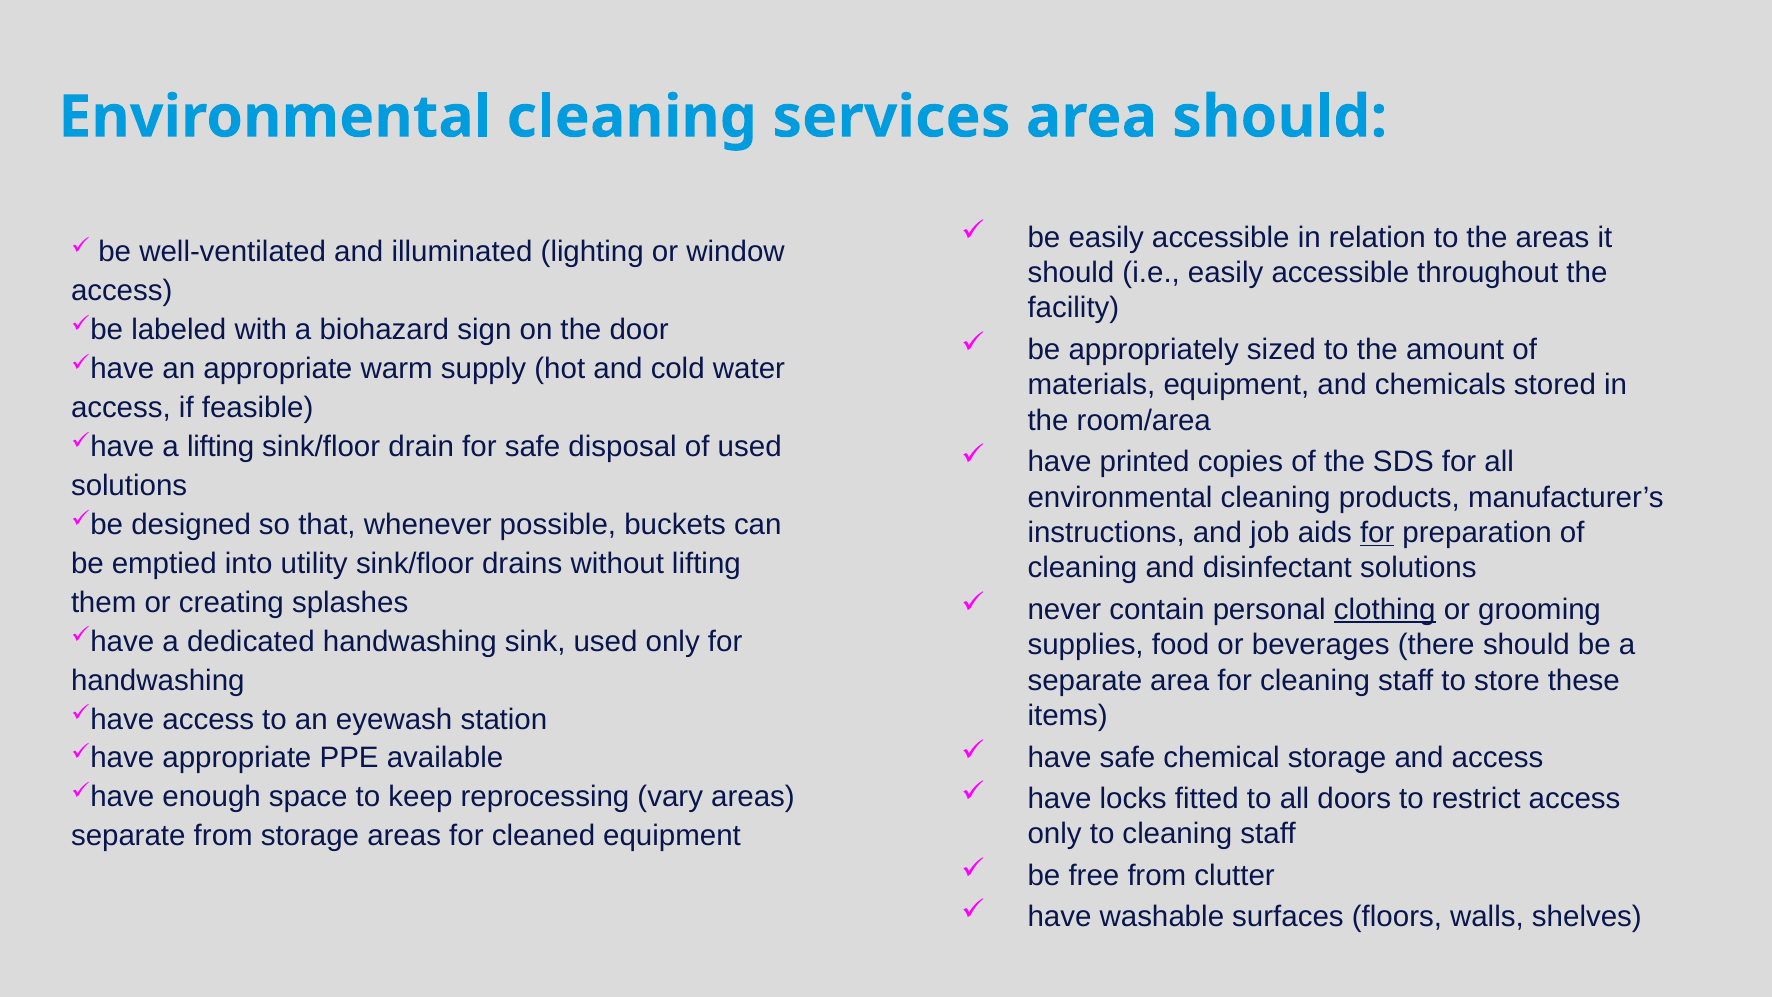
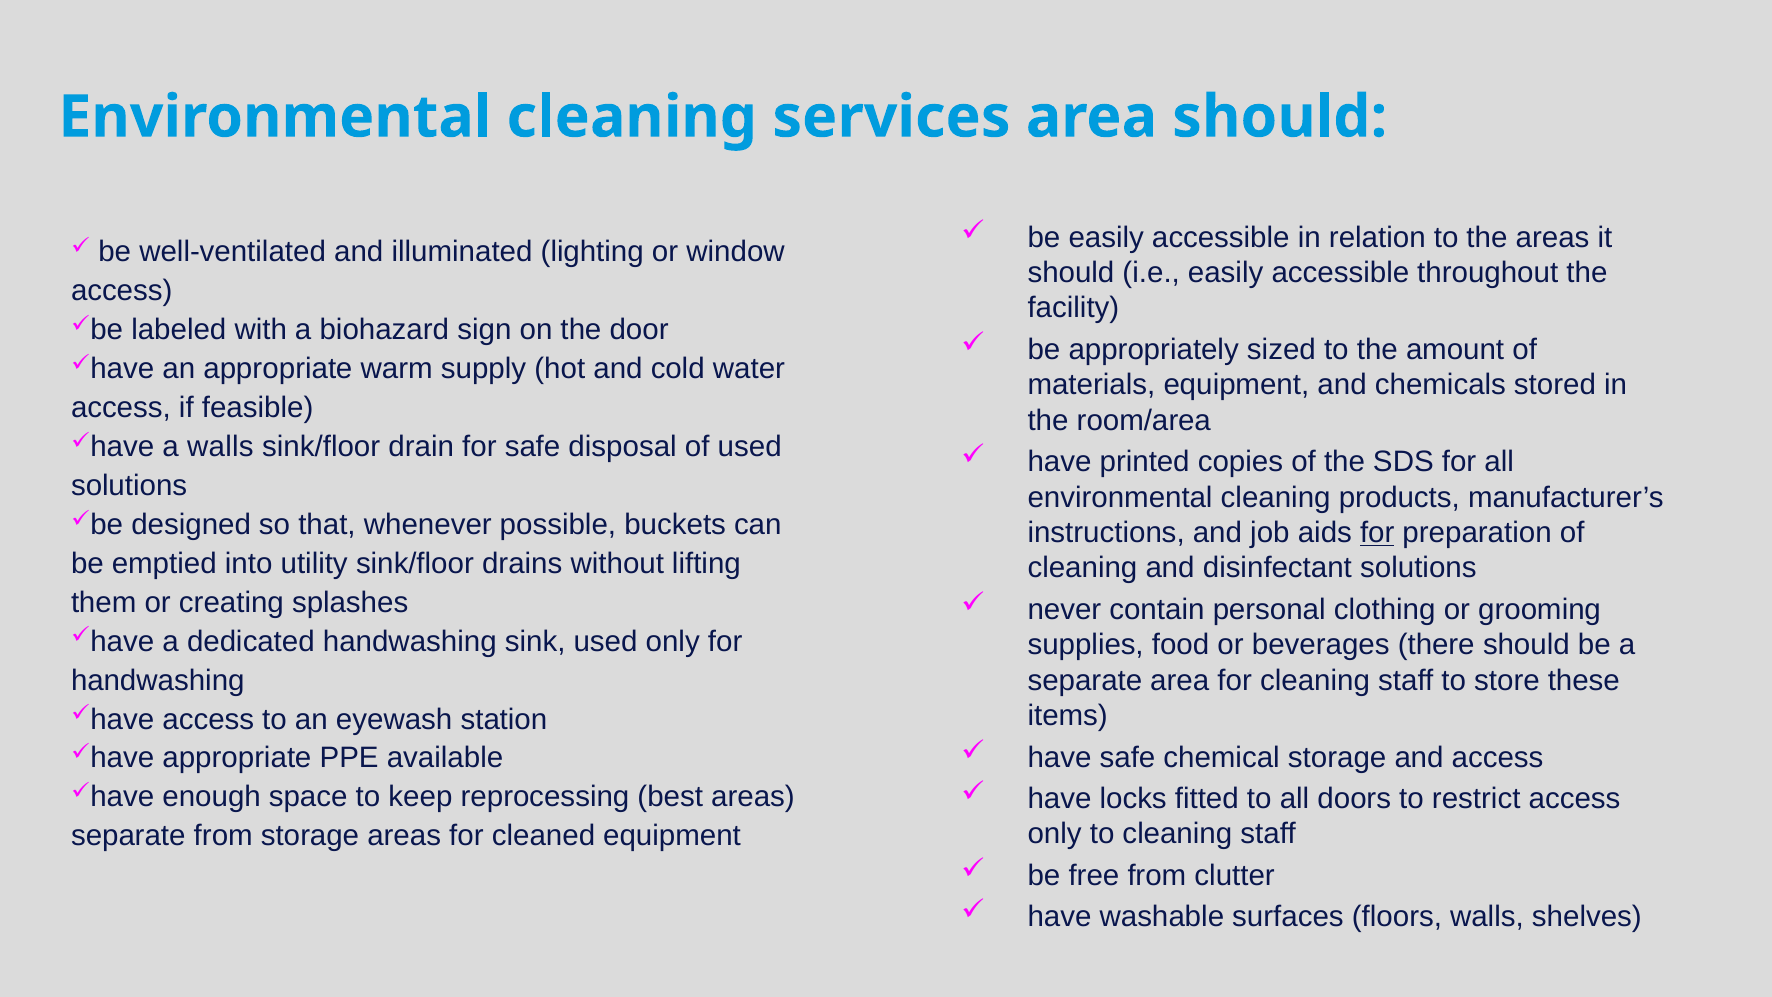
a lifting: lifting -> walls (220, 447)
clothing underline: present -> none (1385, 609)
vary: vary -> best (670, 797)
